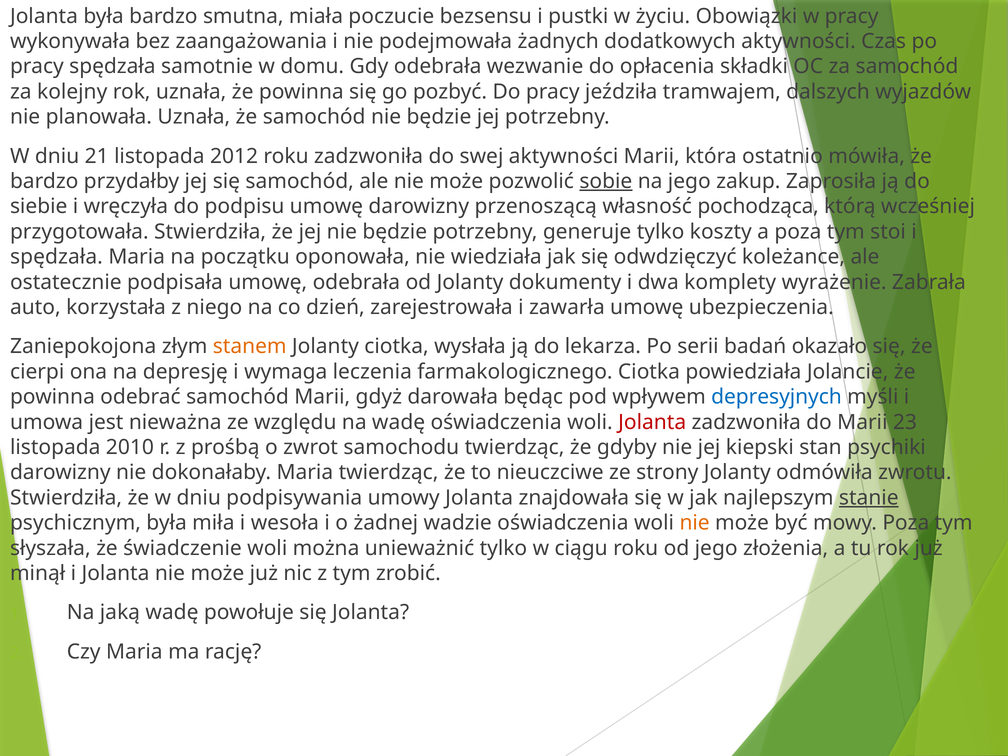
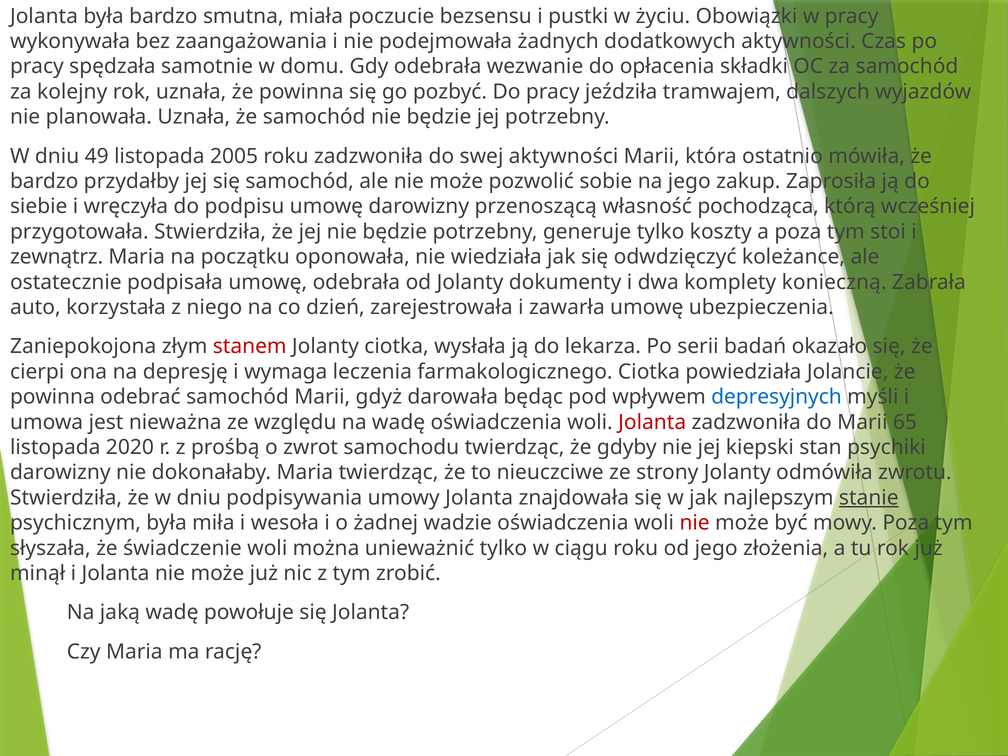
21: 21 -> 49 (97, 156)
2012: 2012 -> 2005 (234, 156)
sobie underline: present -> none (606, 181)
spędzała: spędzała -> zewnątrz (57, 257)
wyrażenie: wyrażenie -> konieczną (834, 282)
stanem colour: orange -> red (250, 347)
23: 23 -> 65 (905, 422)
2010: 2010 -> 2020 (130, 447)
nie colour: orange -> red (695, 523)
